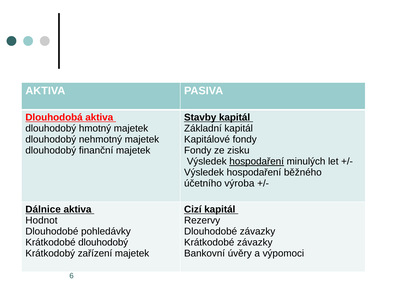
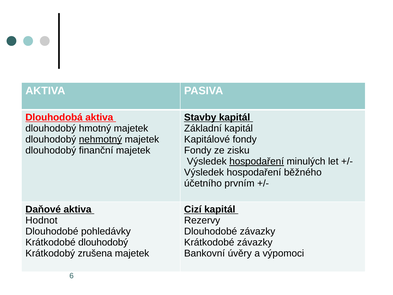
nehmotný underline: none -> present (100, 139)
výroba: výroba -> prvním (239, 183)
Dálnice: Dálnice -> Daňové (43, 209)
zařízení: zařízení -> zrušena (95, 253)
